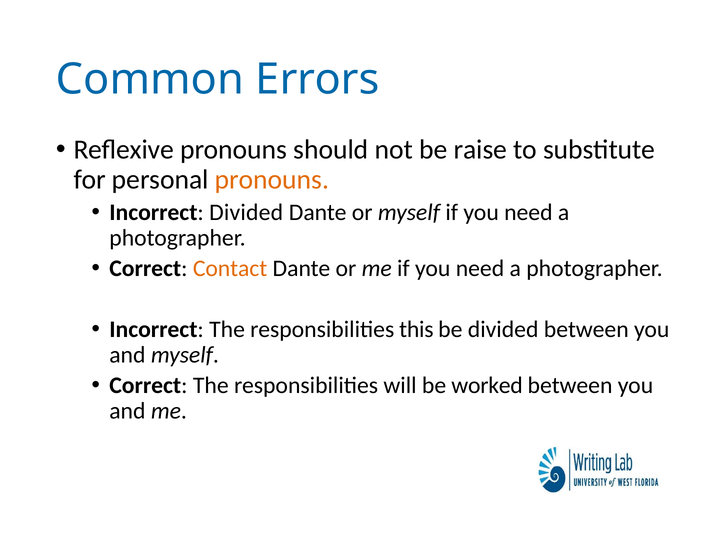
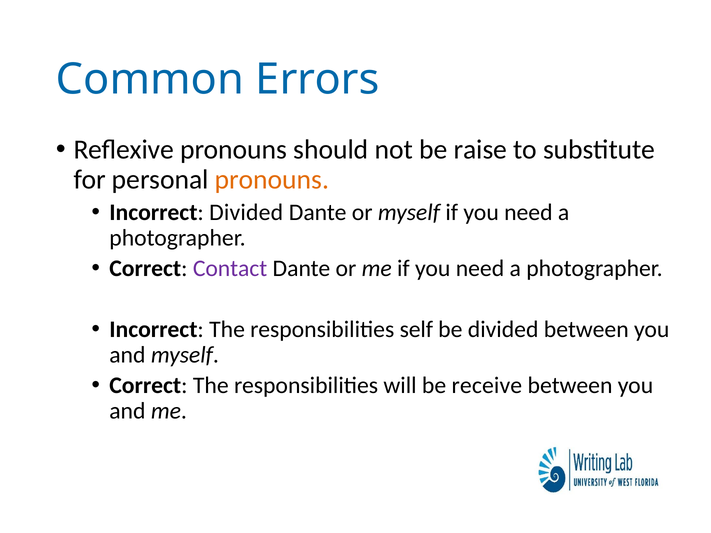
Contact colour: orange -> purple (230, 268)
this: this -> self (416, 329)
worked: worked -> receive (487, 386)
